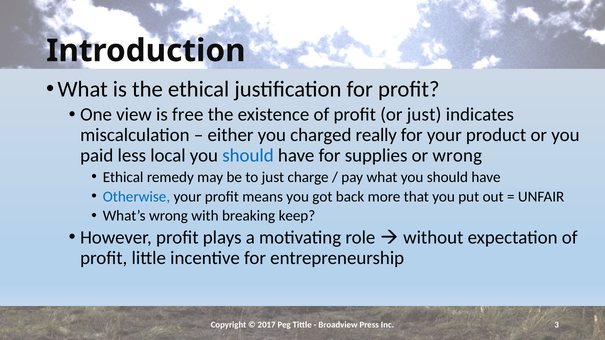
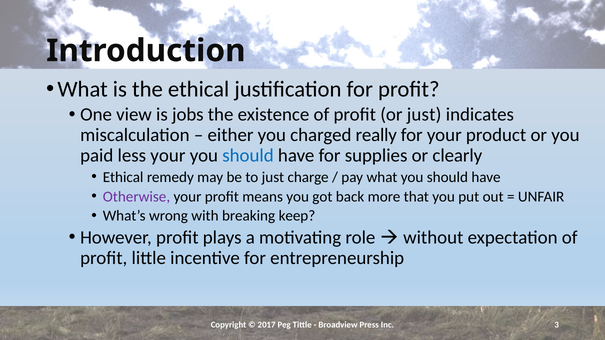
free: free -> jobs (188, 115)
less local: local -> your (168, 156)
or wrong: wrong -> clearly (457, 156)
Otherwise colour: blue -> purple (136, 197)
